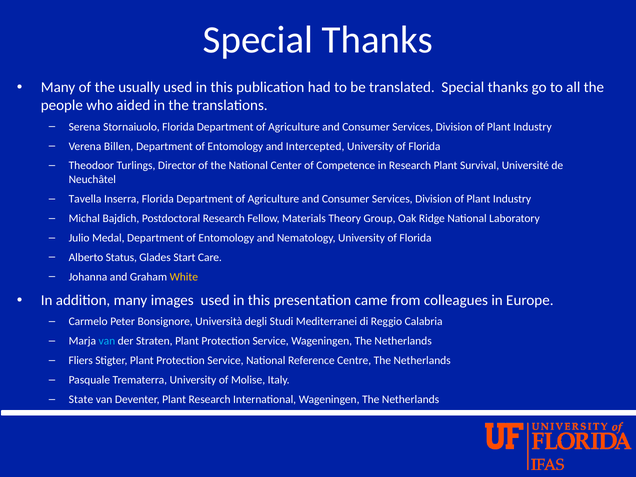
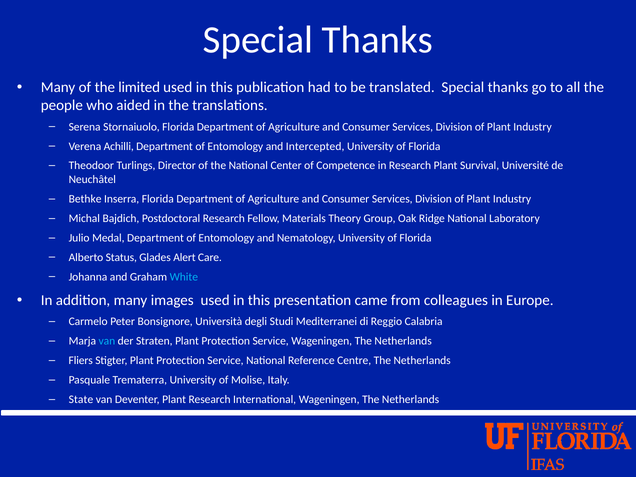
usually: usually -> limited (139, 87)
Billen: Billen -> Achilli (119, 146)
Tavella: Tavella -> Bethke (85, 199)
Start: Start -> Alert (184, 257)
White colour: yellow -> light blue (184, 277)
